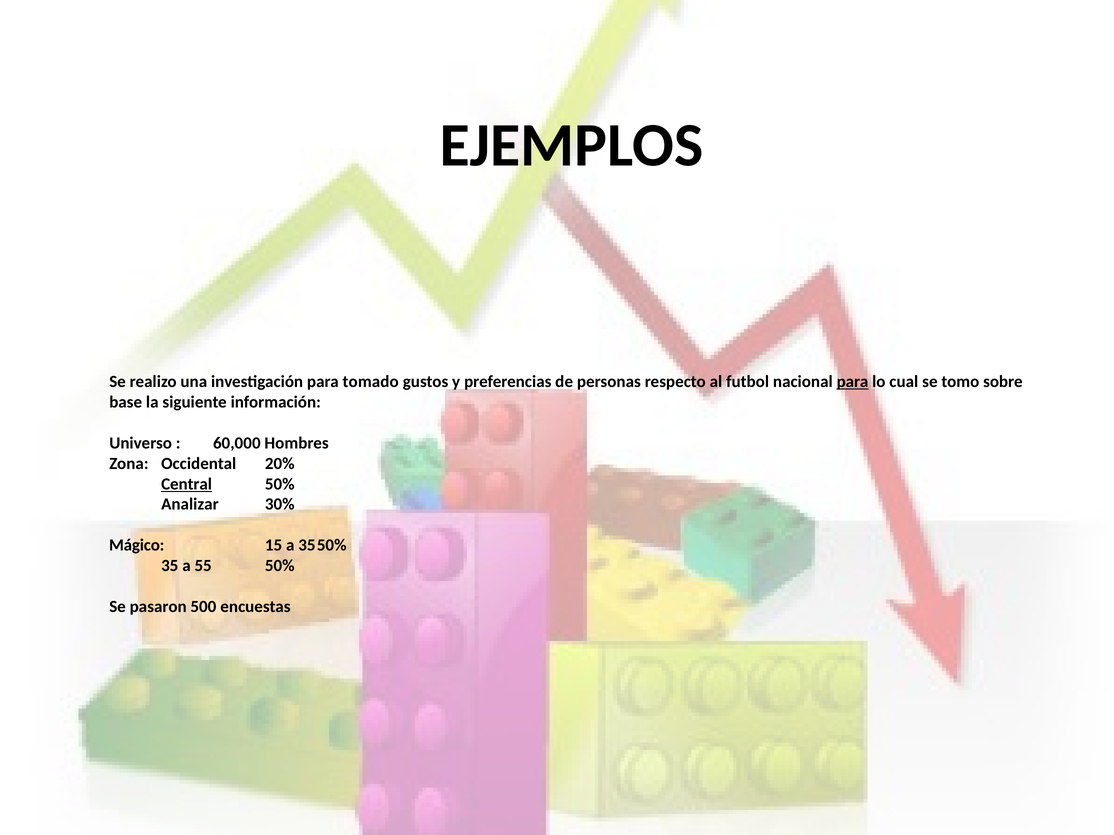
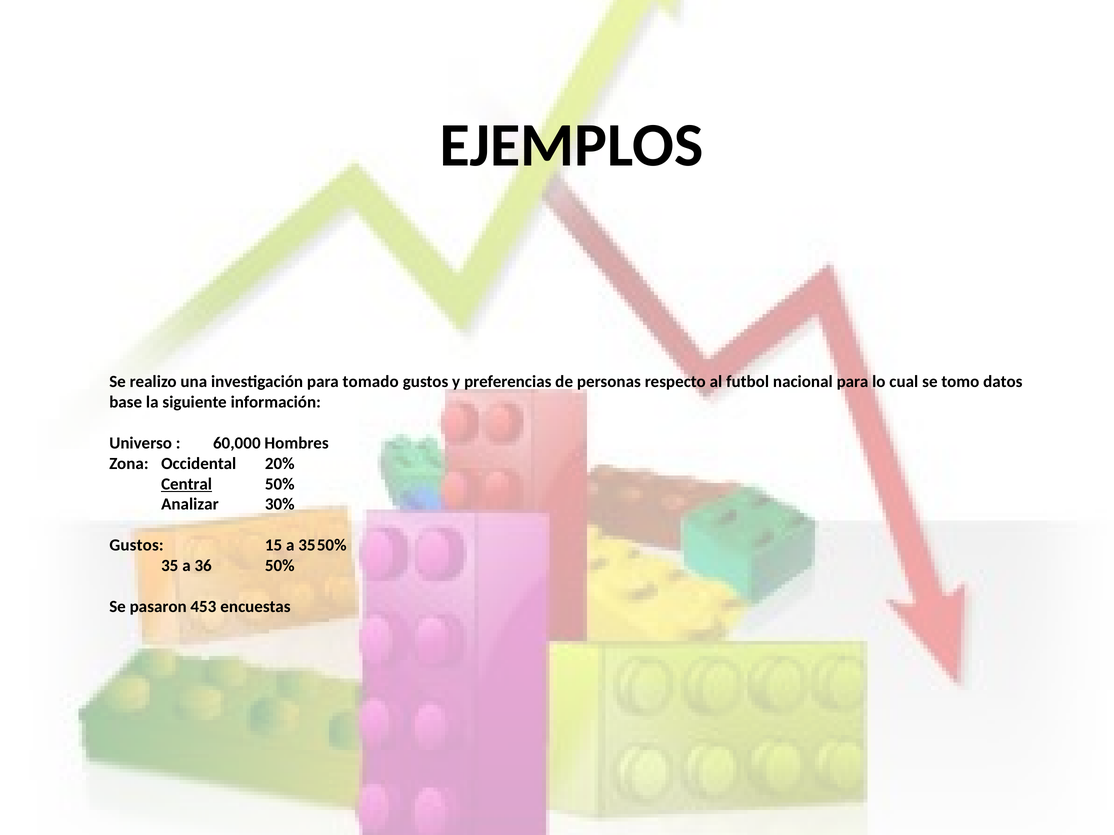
para underline: present -> none (853, 382)
sobre: sobre -> datos (1003, 382)
Mágico: Mágico -> Gustos (137, 546)
55: 55 -> 36 (203, 566)
500: 500 -> 453 (203, 607)
